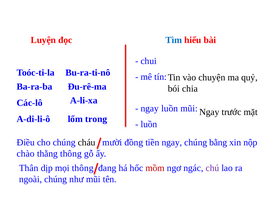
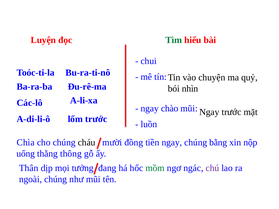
Tìm colour: blue -> green (174, 40)
chia: chia -> nhìn (190, 89)
ngay luồn: luồn -> chào (170, 108)
lổm trong: trong -> trước (96, 119)
Điều: Điều -> Chìa (26, 143)
chào: chào -> uống (26, 154)
mọi thông: thông -> tưởng (83, 168)
mồm colour: red -> green (155, 168)
